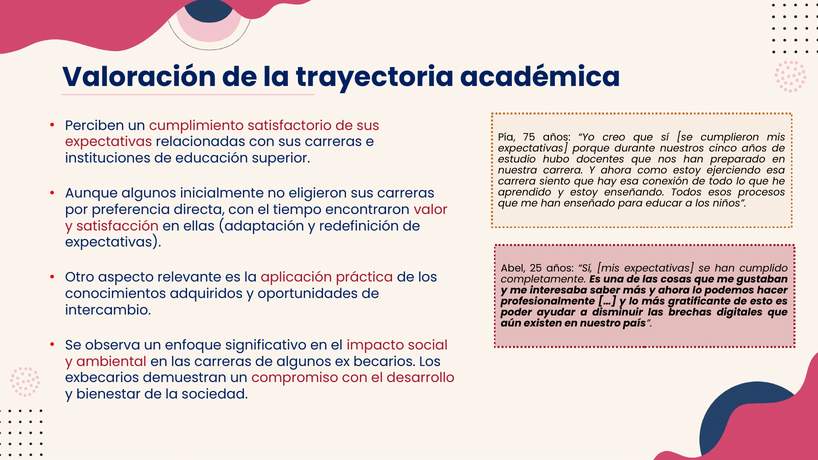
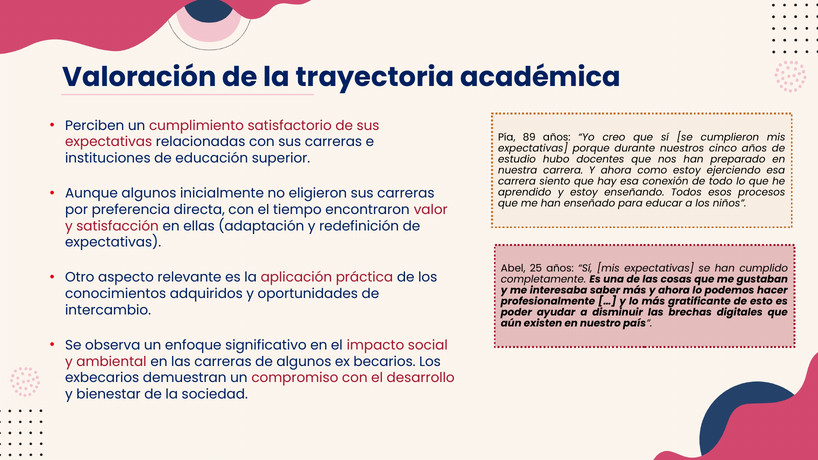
75: 75 -> 89 (529, 137)
